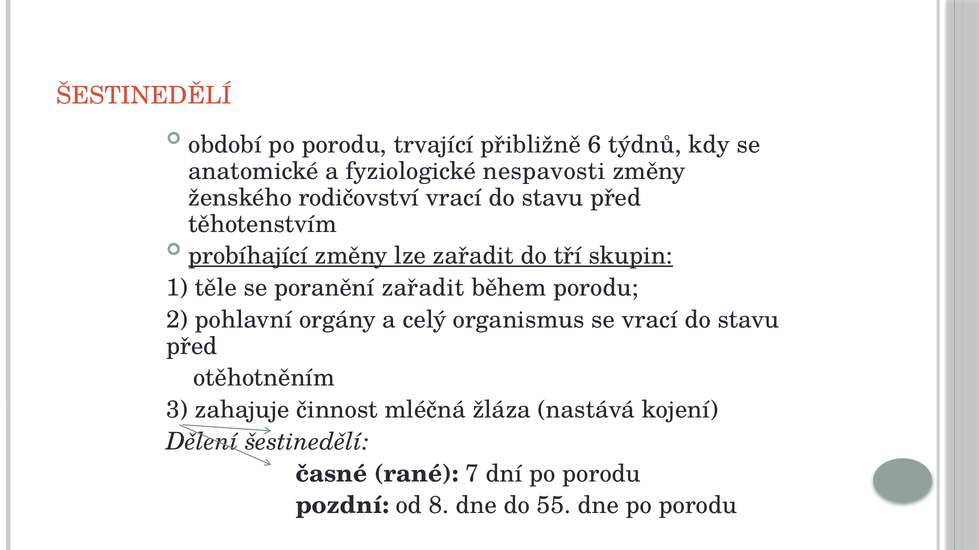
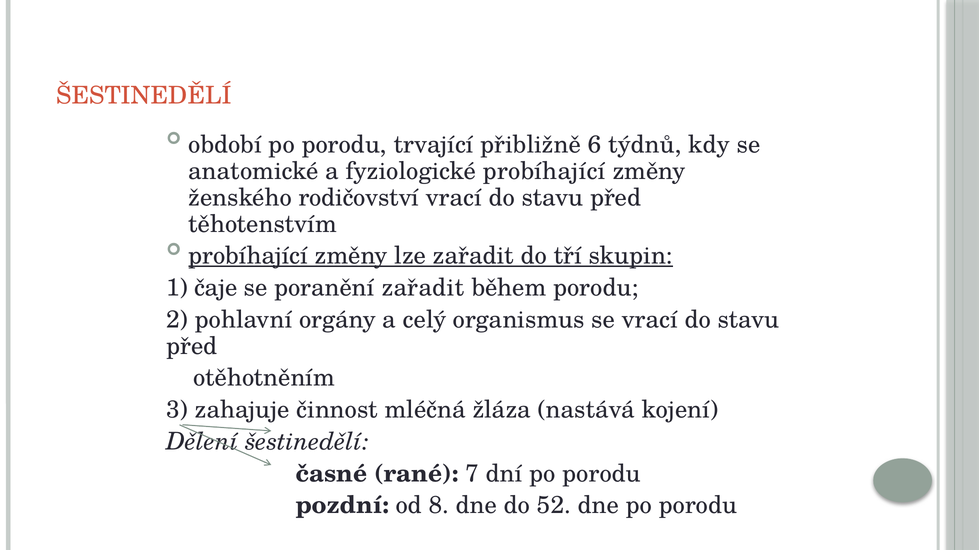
fyziologické nespavosti: nespavosti -> probíhající (544, 171)
těle: těle -> čaje (216, 288)
55: 55 -> 52 (554, 506)
